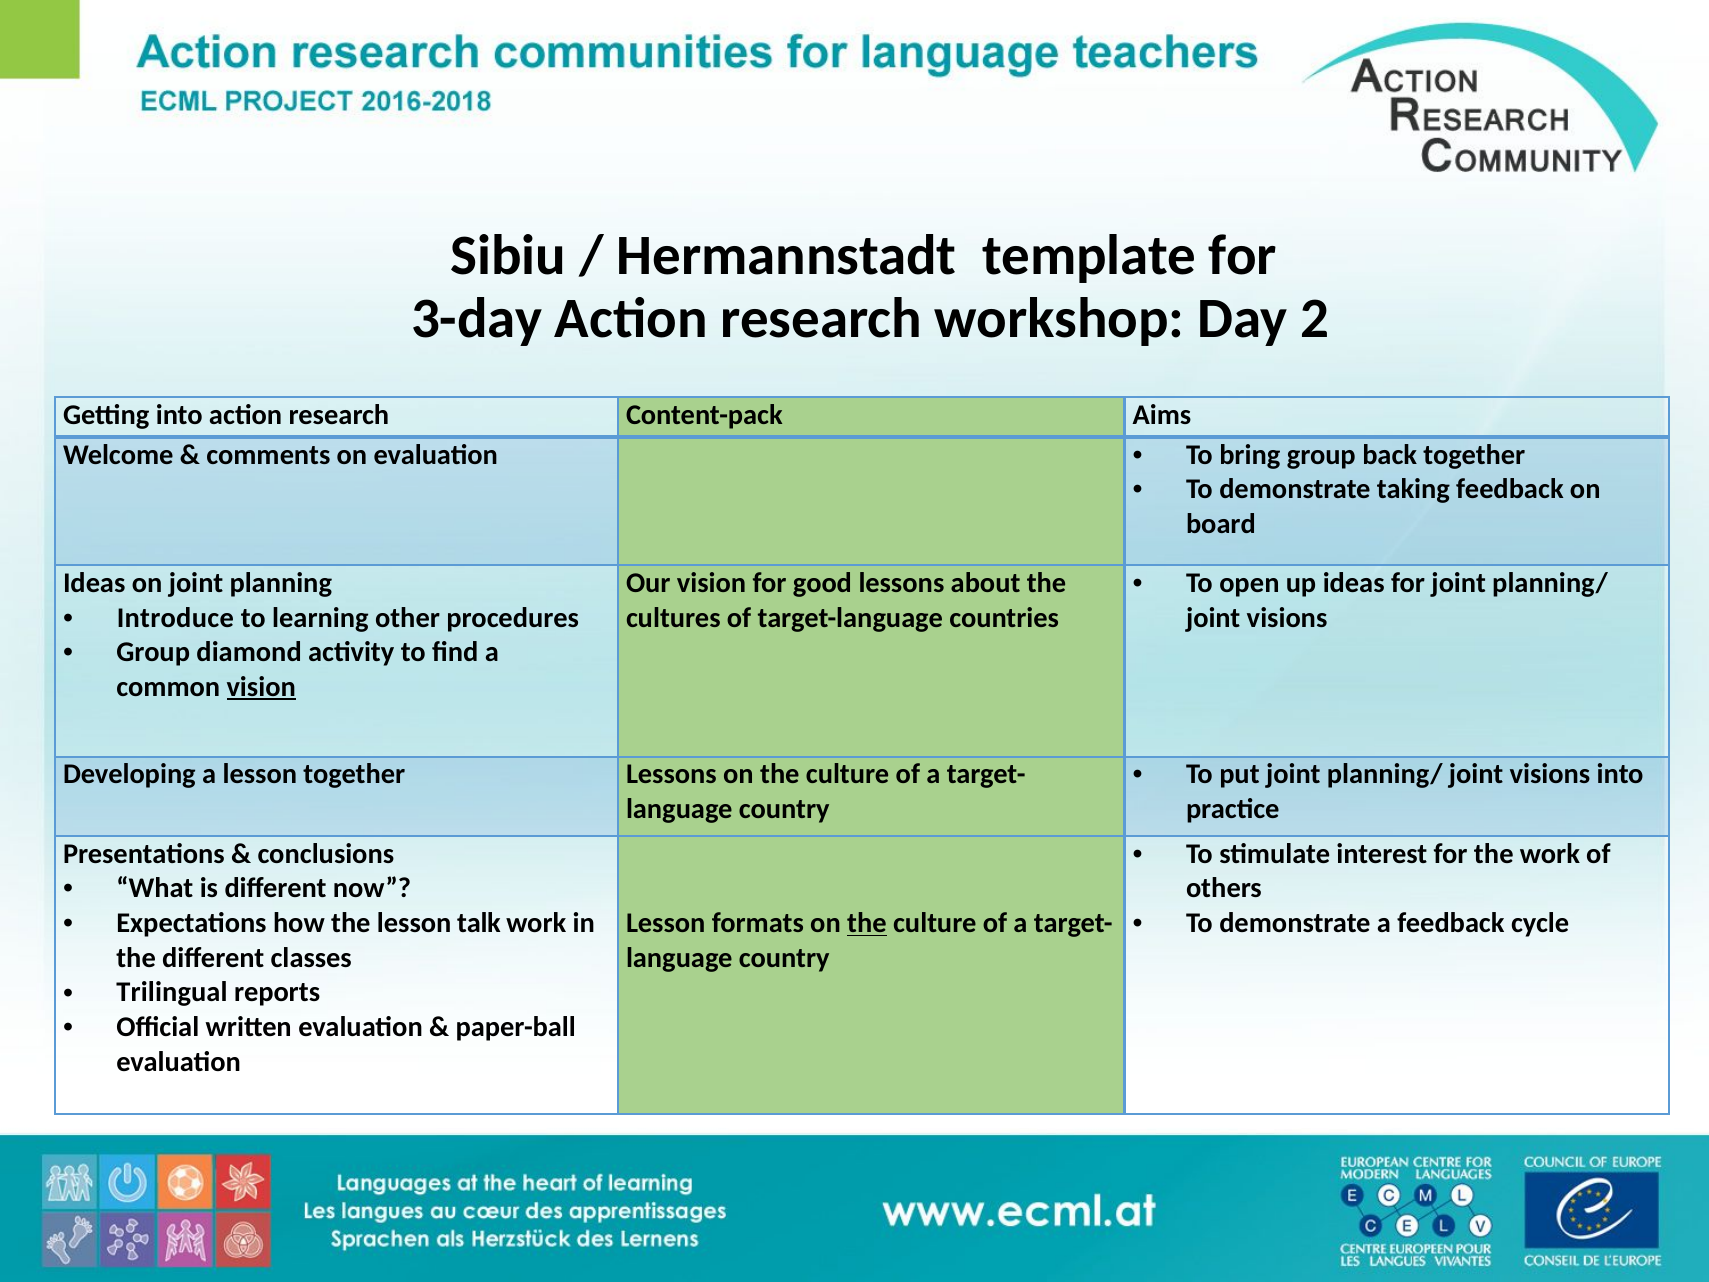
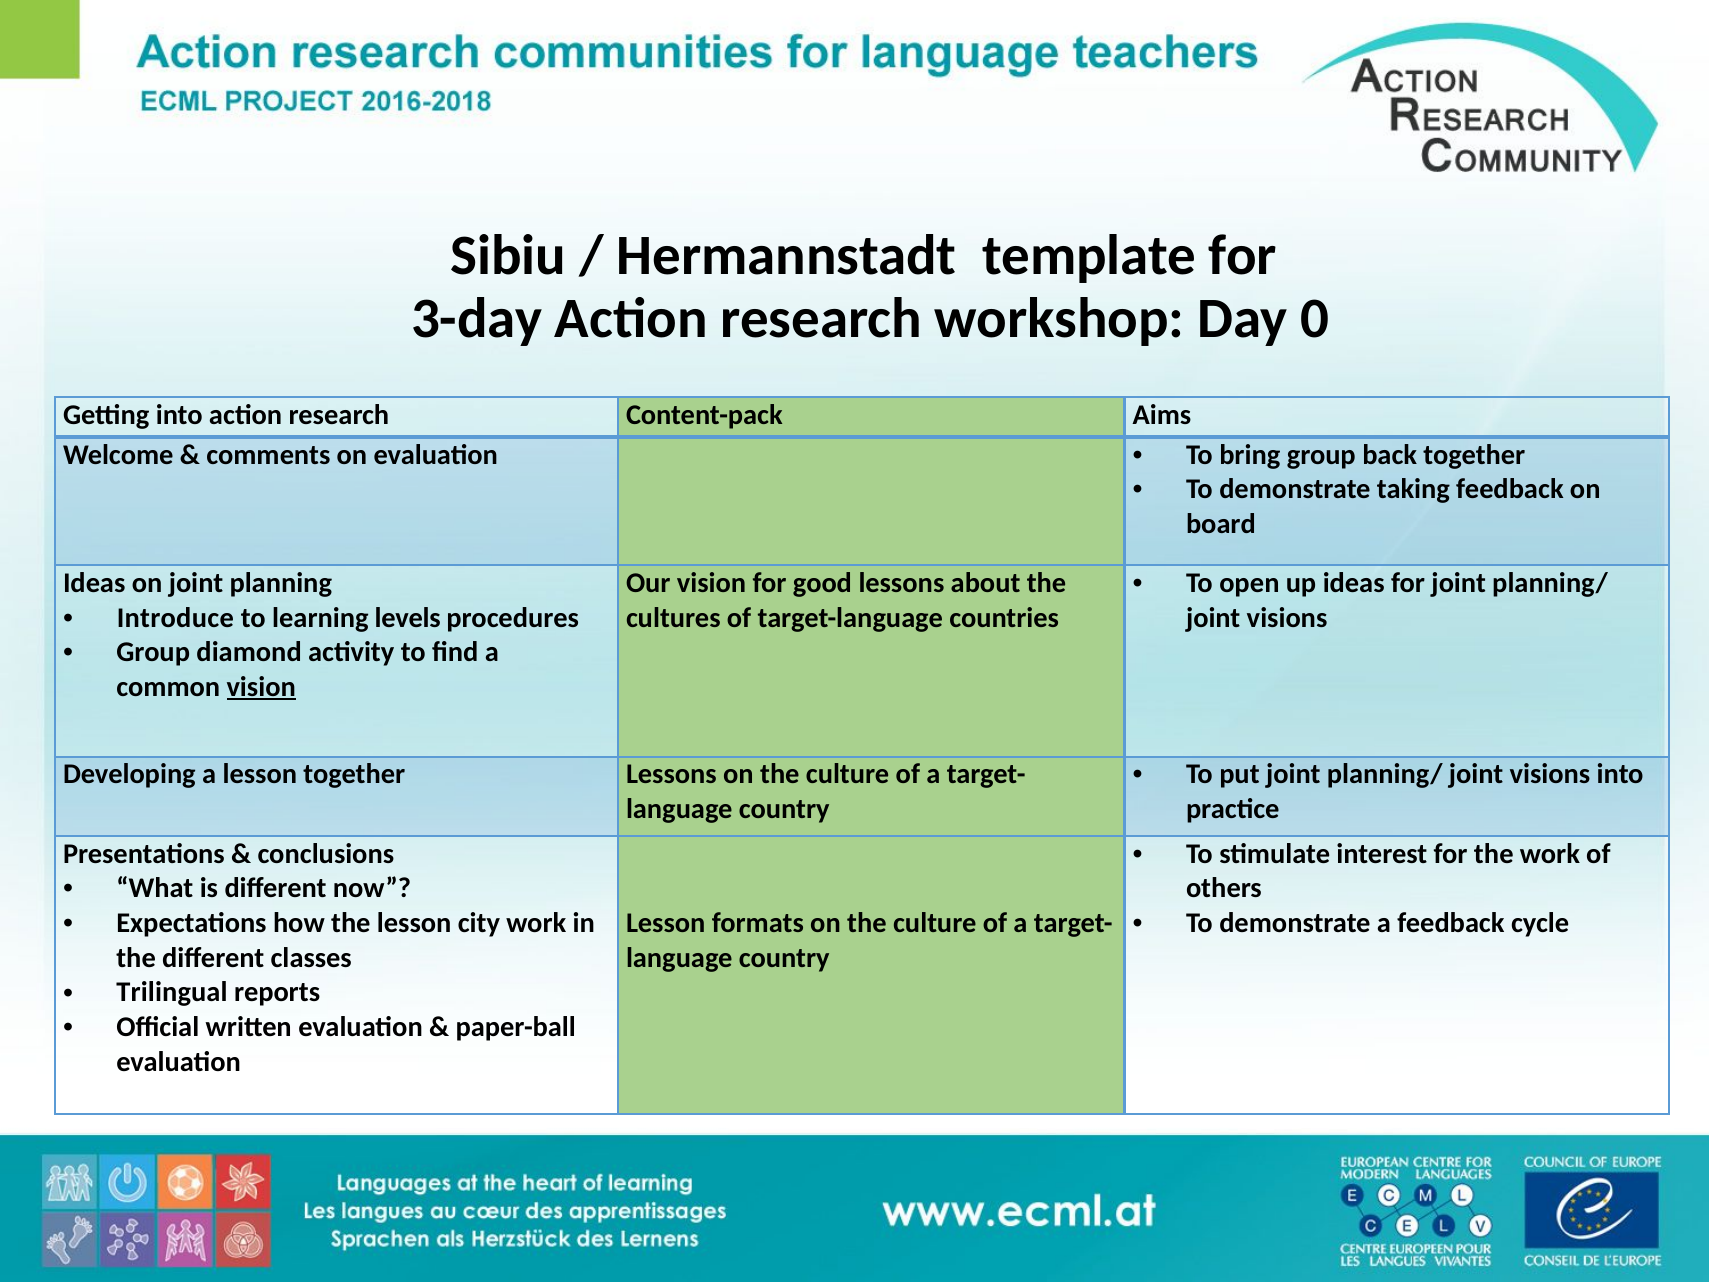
2: 2 -> 0 (1315, 319)
other: other -> levels (408, 617)
talk: talk -> city (479, 923)
the underline: present -> none (867, 923)
